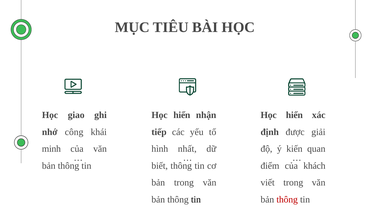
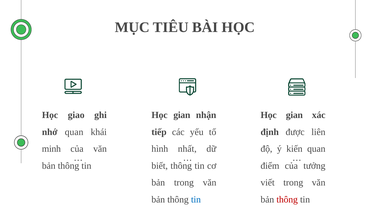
hiển: hiển -> gian (182, 115)
hiển: hiển -> gian (294, 115)
nhớ công: công -> quan (74, 132)
giải: giải -> liên (318, 132)
khách: khách -> tưởng (314, 166)
tin colour: black -> blue (196, 199)
